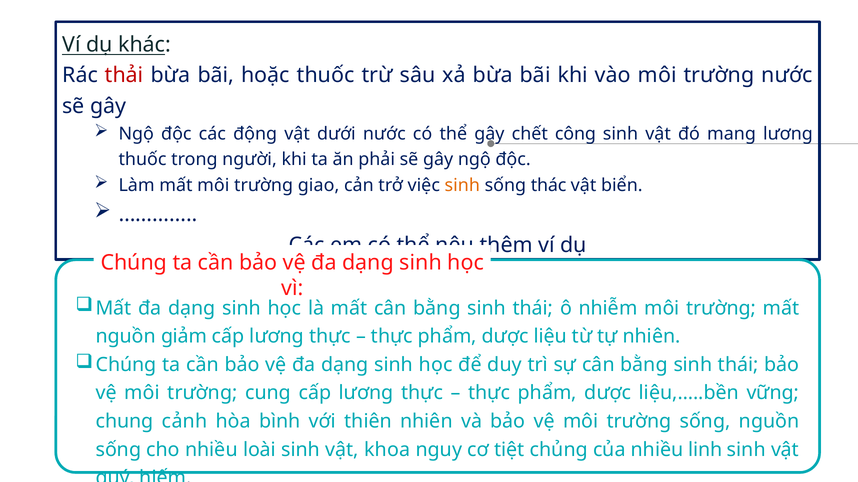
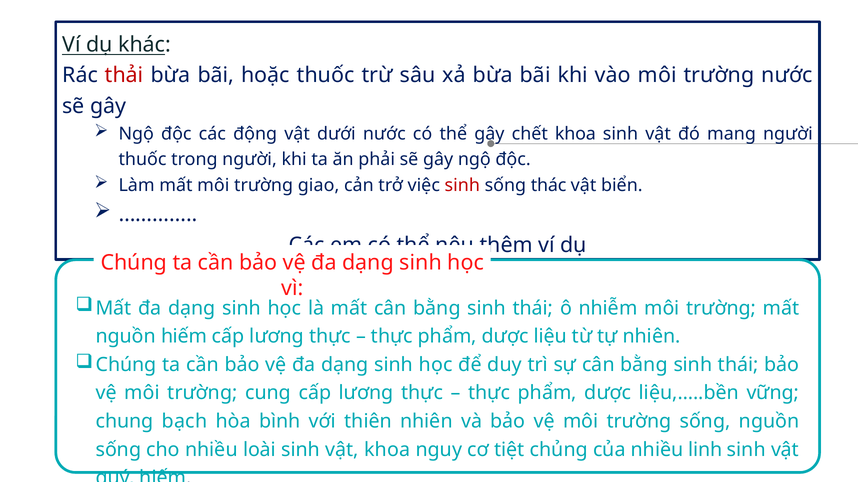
chết công: công -> khoa (575, 134)
mang lương: lương -> người (788, 134)
sinh colour: orange -> red (462, 185)
nguồn giảm: giảm -> hiếm (184, 337)
cảnh: cảnh -> bạch (185, 422)
